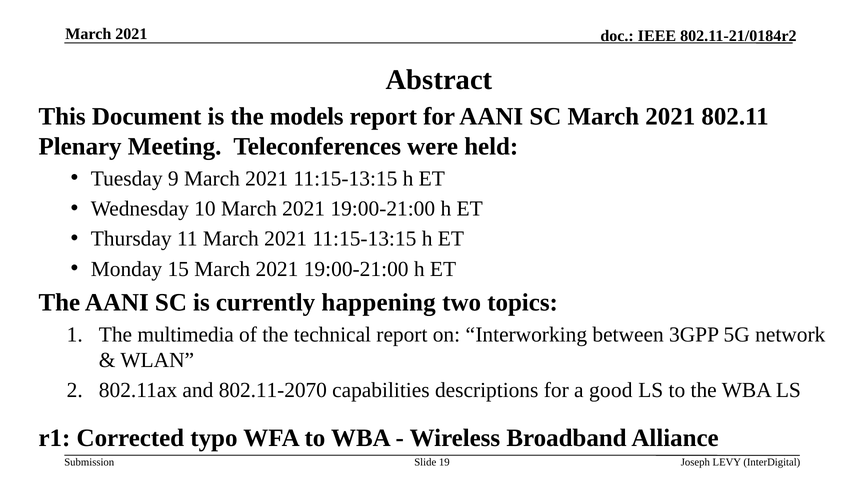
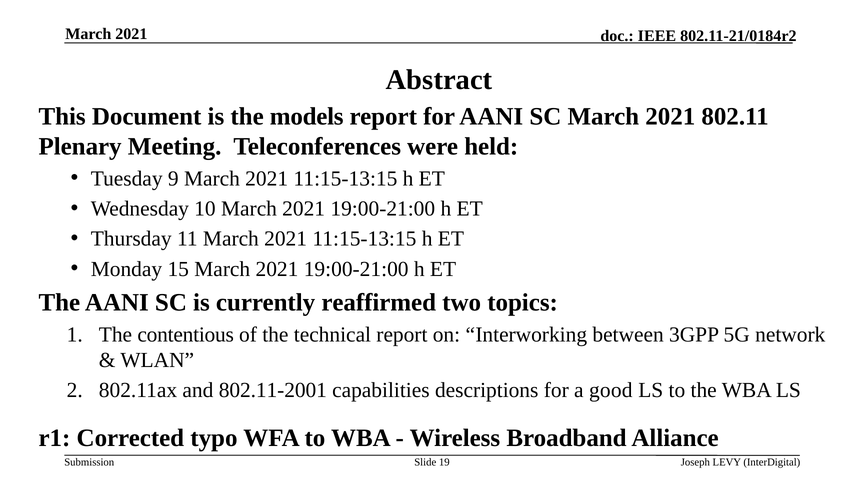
happening: happening -> reaffirmed (379, 302)
multimedia: multimedia -> contentious (186, 335)
802.11-2070: 802.11-2070 -> 802.11-2001 (273, 390)
